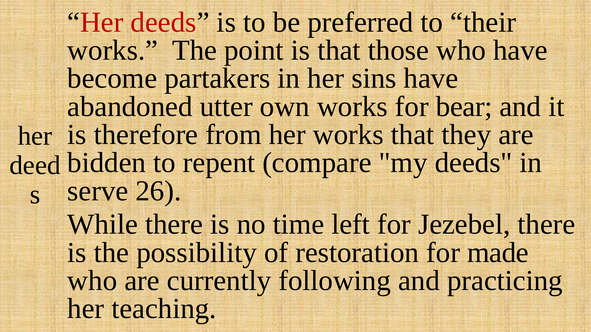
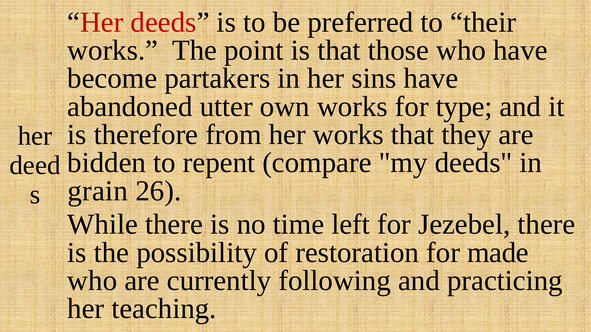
bear: bear -> type (464, 107)
serve: serve -> grain (98, 191)
